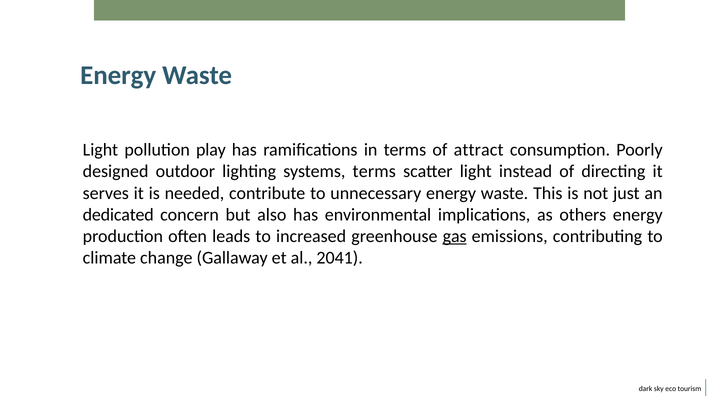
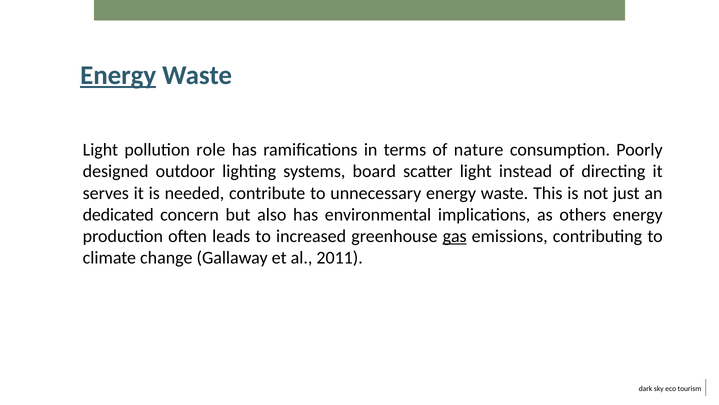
Energy underline: none -> present (118, 75)
play: play -> role (211, 150)
attract: attract -> nature (479, 150)
systems terms: terms -> board (374, 171)
2041: 2041 -> 2011 (340, 258)
